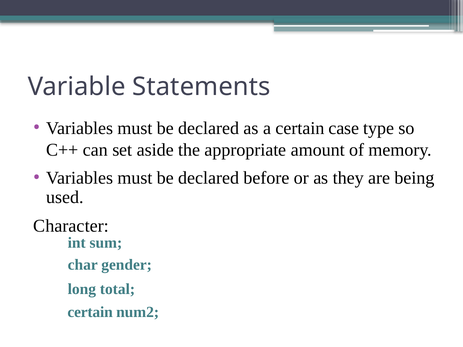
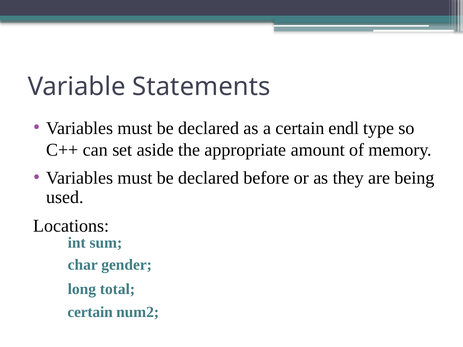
case: case -> endl (344, 128)
Character: Character -> Locations (71, 226)
